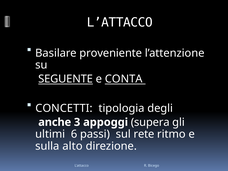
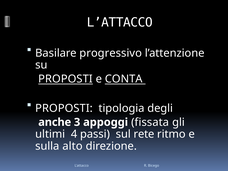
proveniente: proveniente -> progressivo (111, 53)
SEGUENTE: SEGUENTE -> PROPOSTI (66, 79)
CONCETTI: CONCETTI -> PROPOSTI (64, 108)
supera: supera -> fissata (150, 122)
6: 6 -> 4 (74, 134)
